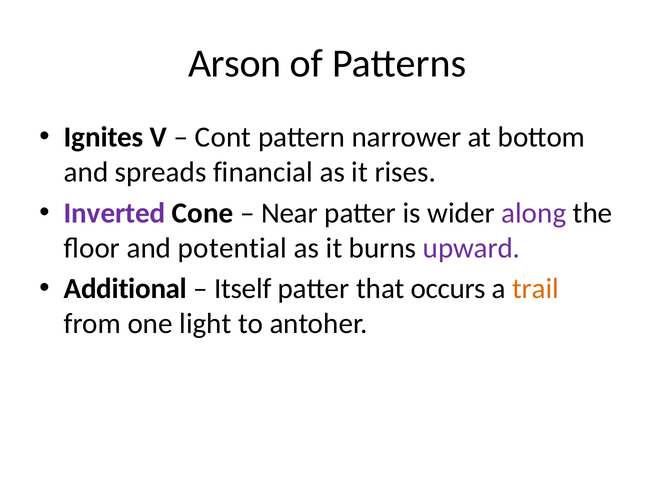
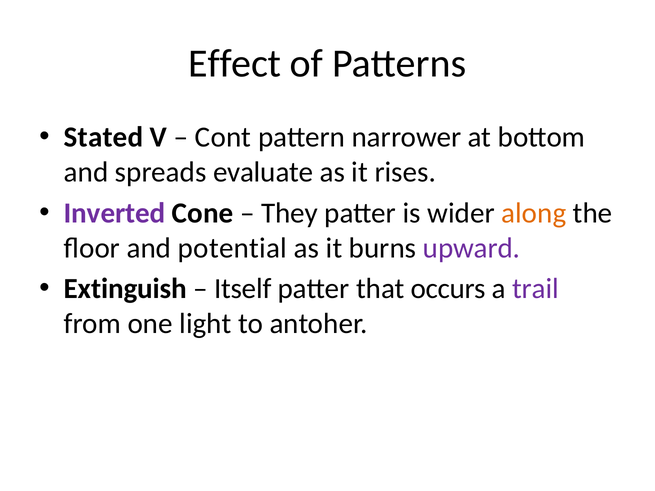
Arson: Arson -> Effect (235, 63)
Ignites: Ignites -> Stated (104, 137)
financial: financial -> evaluate (263, 172)
Near: Near -> They (289, 213)
along colour: purple -> orange (534, 213)
Additional: Additional -> Extinguish (125, 289)
trail colour: orange -> purple (536, 289)
